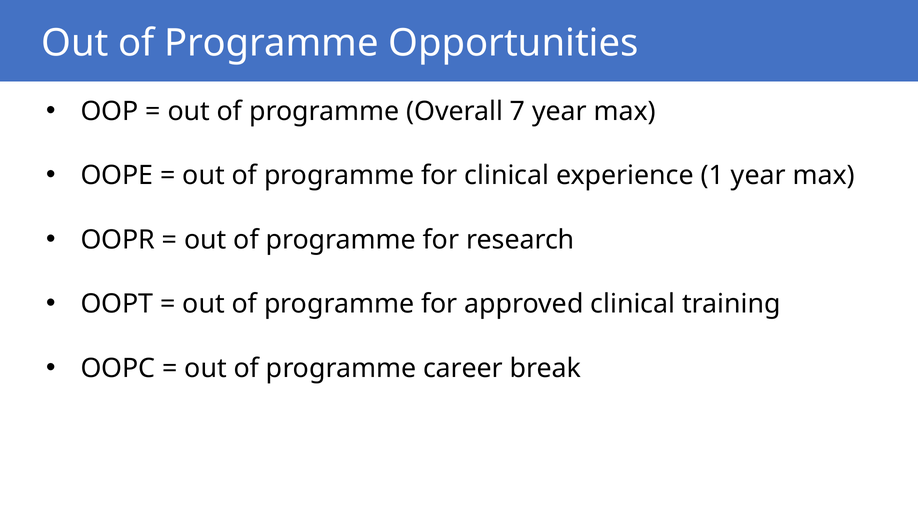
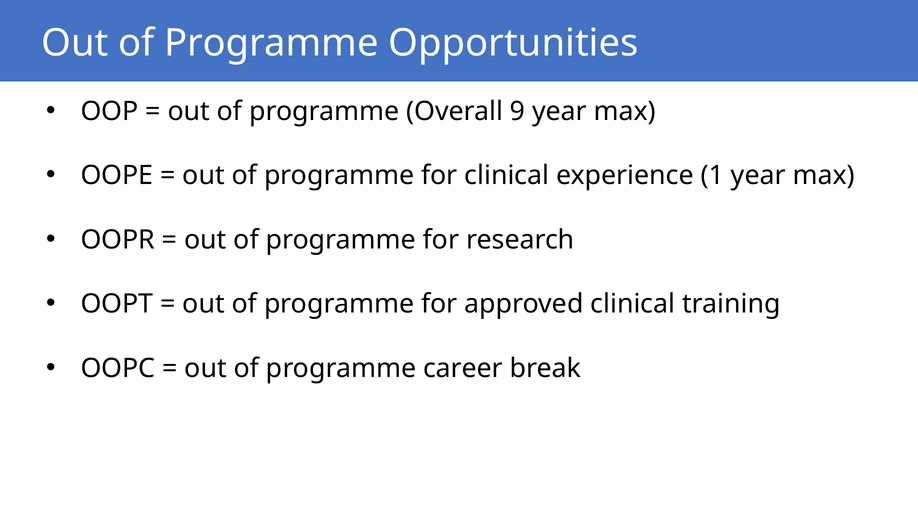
7: 7 -> 9 (518, 111)
